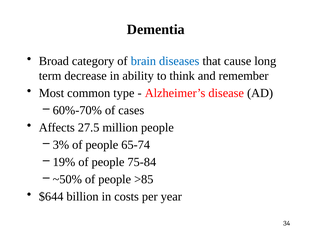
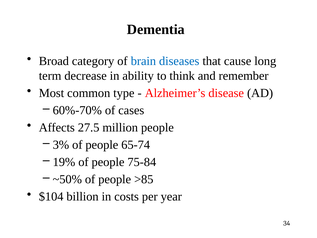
$644: $644 -> $104 (51, 196)
